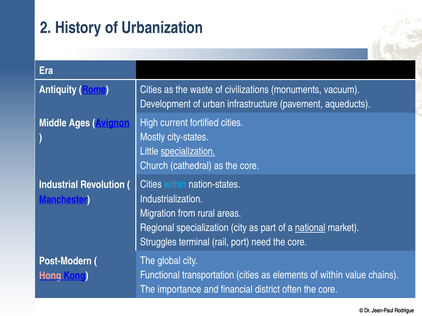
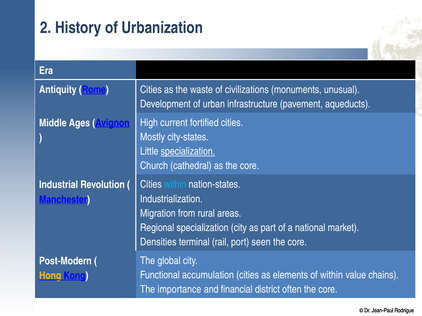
vacuum: vacuum -> unusual (342, 90)
national underline: present -> none (310, 228)
Struggles: Struggles -> Densities (158, 242)
need: need -> seen (261, 242)
transportation: transportation -> accumulation (208, 276)
Hong colour: pink -> yellow (50, 276)
